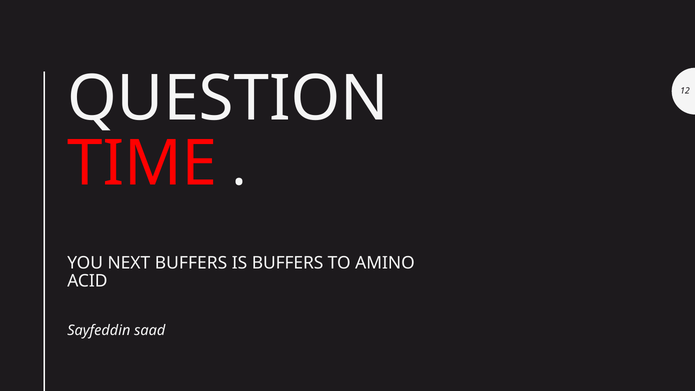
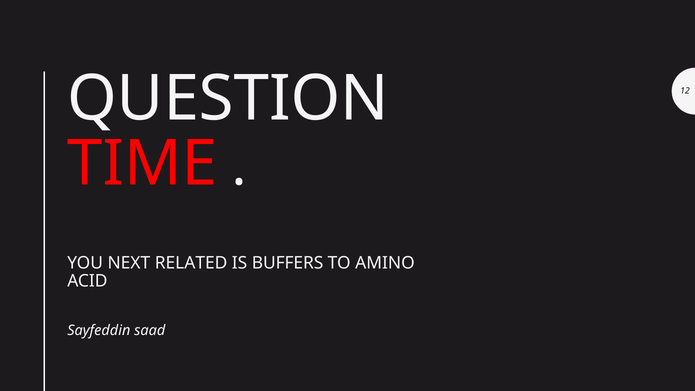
NEXT BUFFERS: BUFFERS -> RELATED (191, 263)
